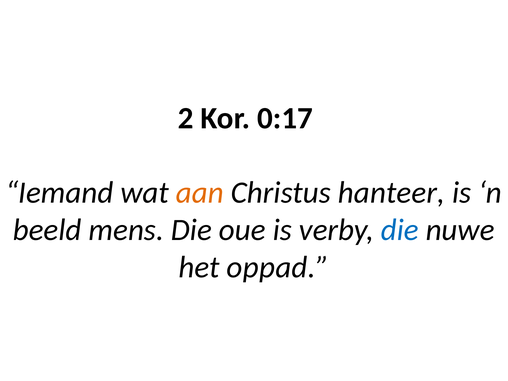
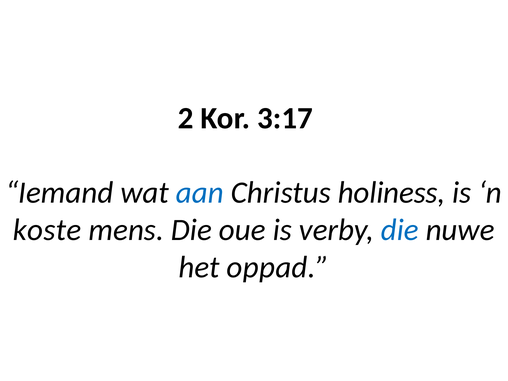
0:17: 0:17 -> 3:17 (285, 118)
aan colour: orange -> blue (200, 193)
hanteer: hanteer -> holiness (392, 193)
beeld: beeld -> koste (47, 230)
